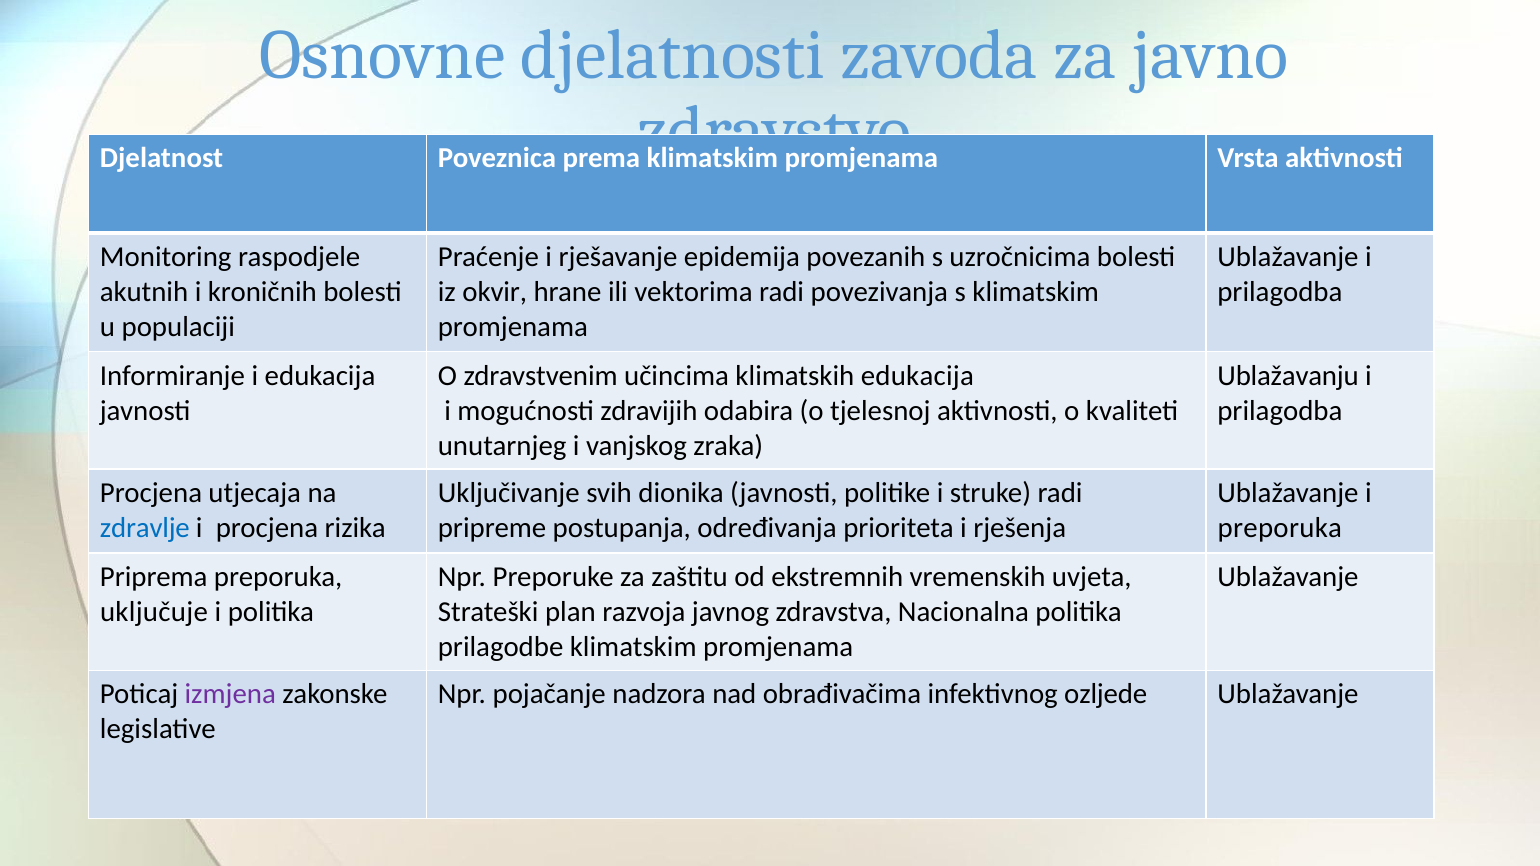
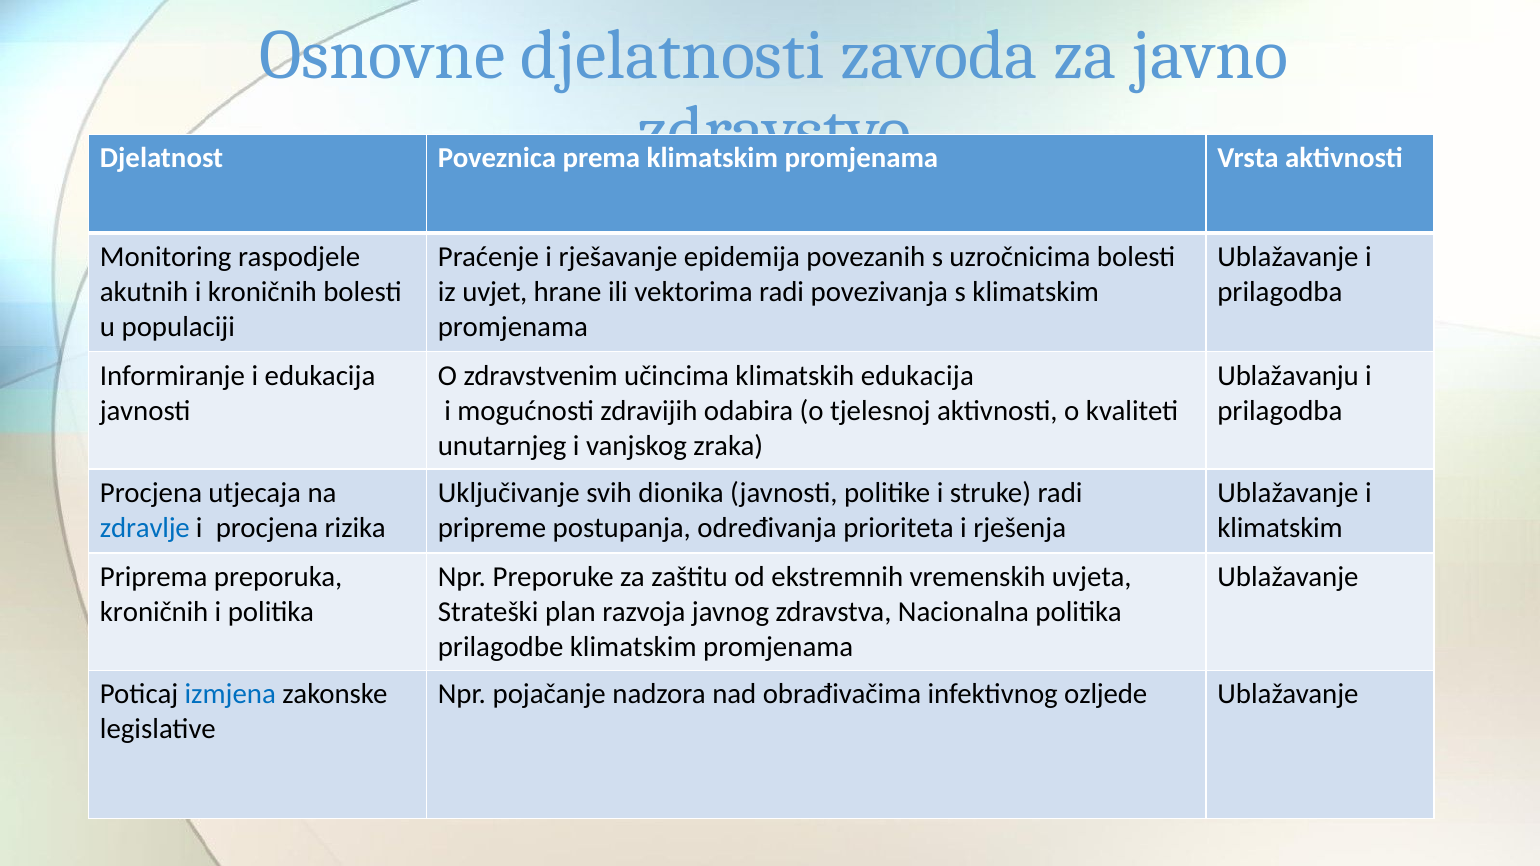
okvir: okvir -> uvjet (495, 292)
preporuka: preporuka -> klimatskim (1280, 528)
uključuje: uključuje -> kroničnih (154, 612)
izmjena colour: purple -> blue (230, 694)
